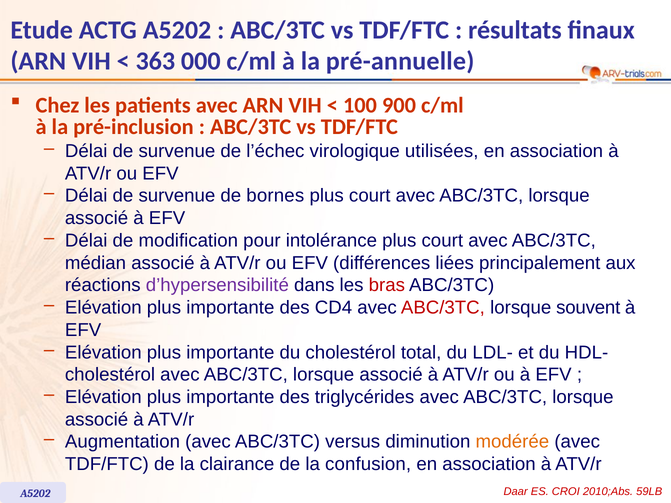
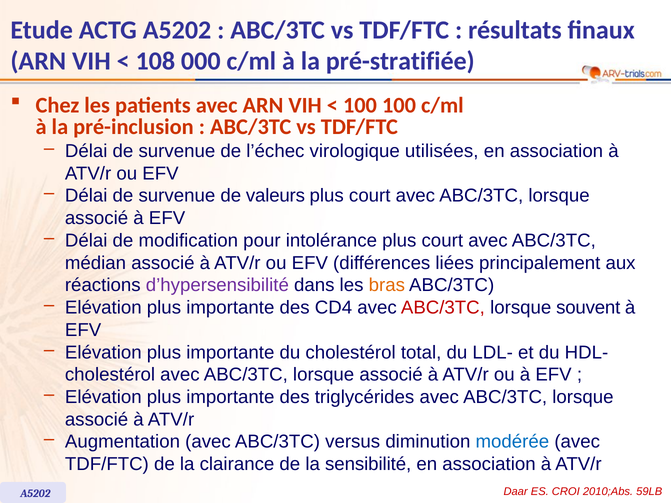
363: 363 -> 108 (155, 61)
pré-annuelle: pré-annuelle -> pré-stratifiée (400, 61)
100 900: 900 -> 100 (399, 105)
bornes: bornes -> valeurs (275, 196)
bras colour: red -> orange (387, 285)
modérée colour: orange -> blue (512, 442)
confusion: confusion -> sensibilité (368, 464)
